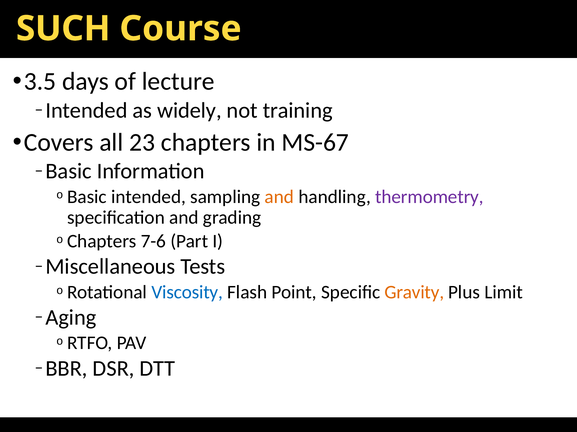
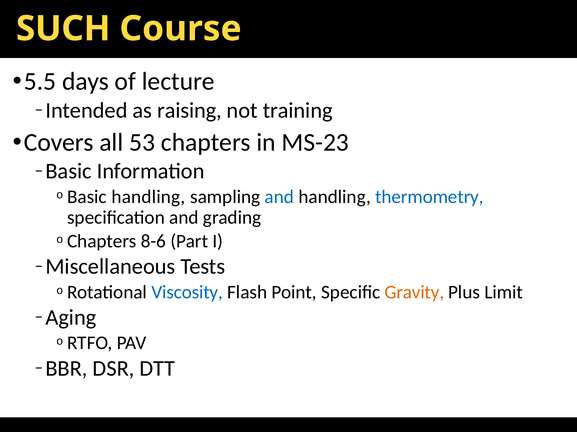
3.5: 3.5 -> 5.5 (40, 82)
widely: widely -> raising (189, 111)
23: 23 -> 53 (142, 142)
MS-67: MS-67 -> MS-23 (315, 142)
Basic intended: intended -> handling (148, 197)
and colour: orange -> blue (279, 197)
thermometry colour: purple -> blue (429, 197)
7-6: 7-6 -> 8-6 (153, 242)
